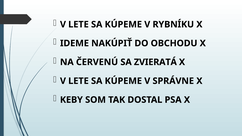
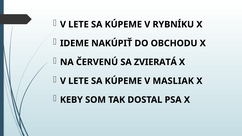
SPRÁVNE: SPRÁVNE -> MASLIAK (173, 81)
